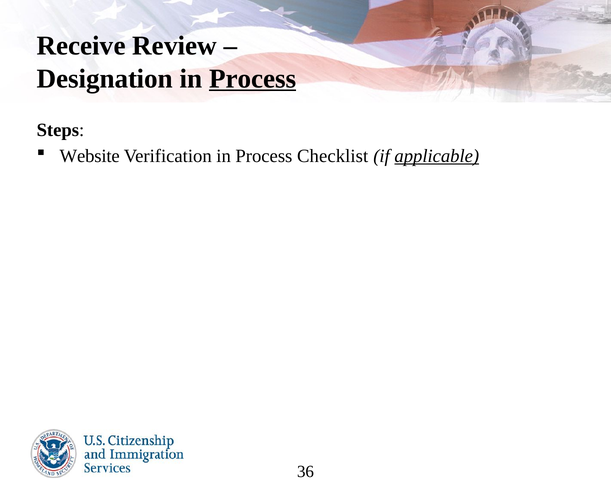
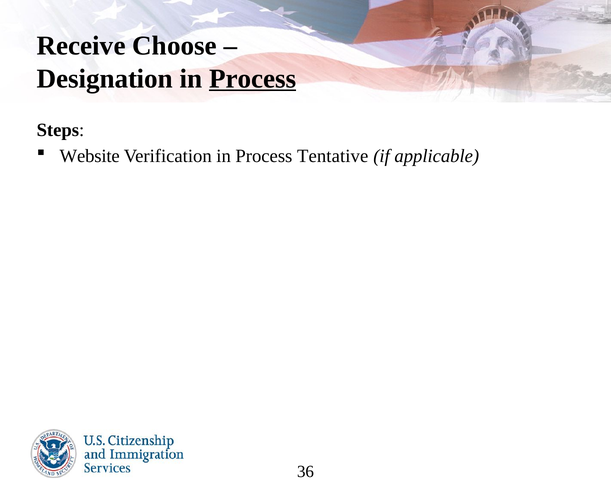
Review: Review -> Choose (175, 46)
Checklist: Checklist -> Tentative (333, 156)
applicable underline: present -> none (437, 156)
